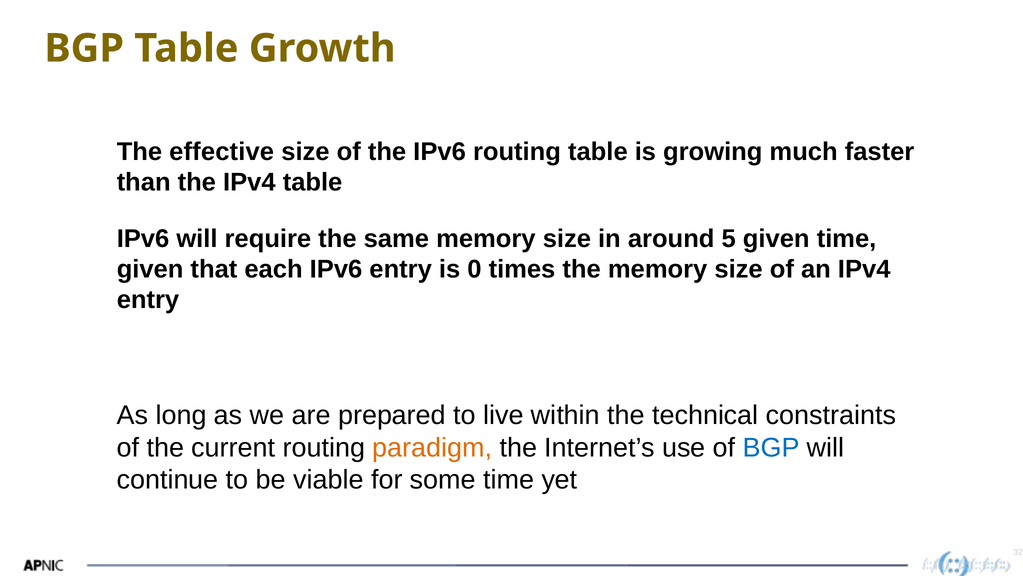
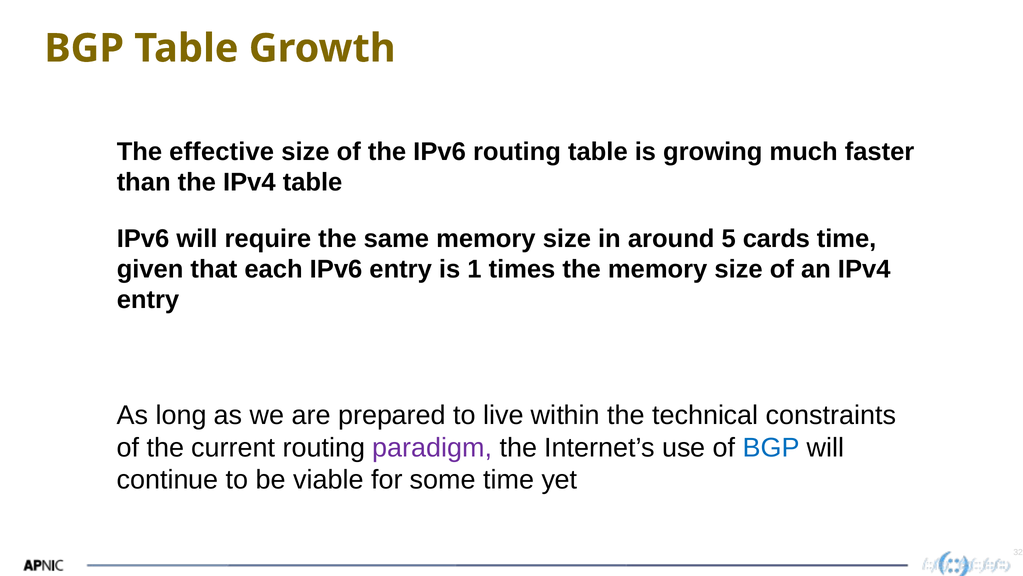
5 given: given -> cards (776, 238)
0: 0 -> 1 (474, 269)
paradigm colour: orange -> purple (432, 447)
